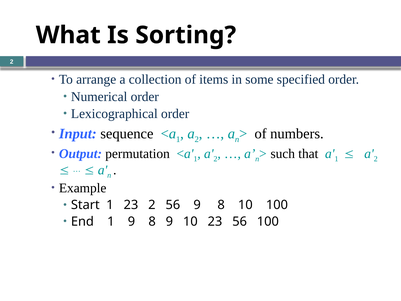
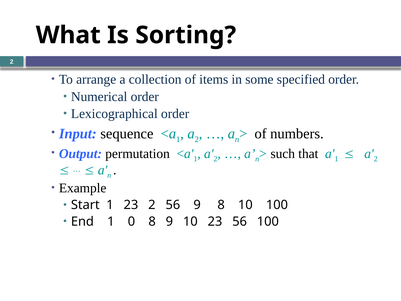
1 9: 9 -> 0 (131, 222)
